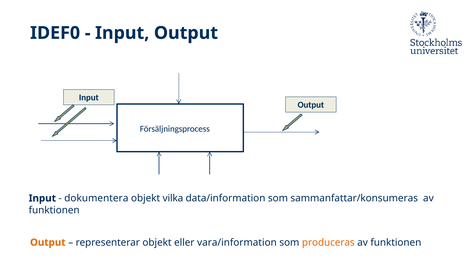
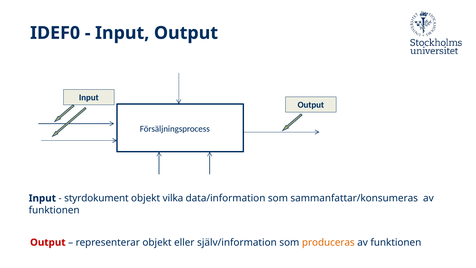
dokumentera: dokumentera -> styrdokument (96, 198)
Output colour: orange -> red (48, 242)
vara/information: vara/information -> själv/information (237, 242)
